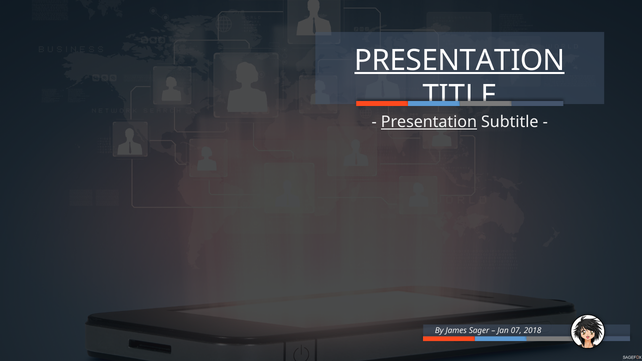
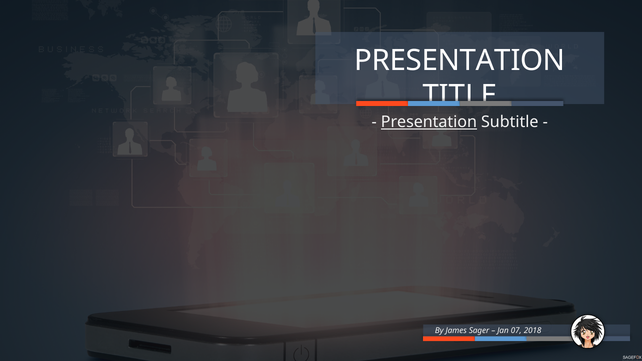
PRESENTATION underline: present -> none (460, 60)
